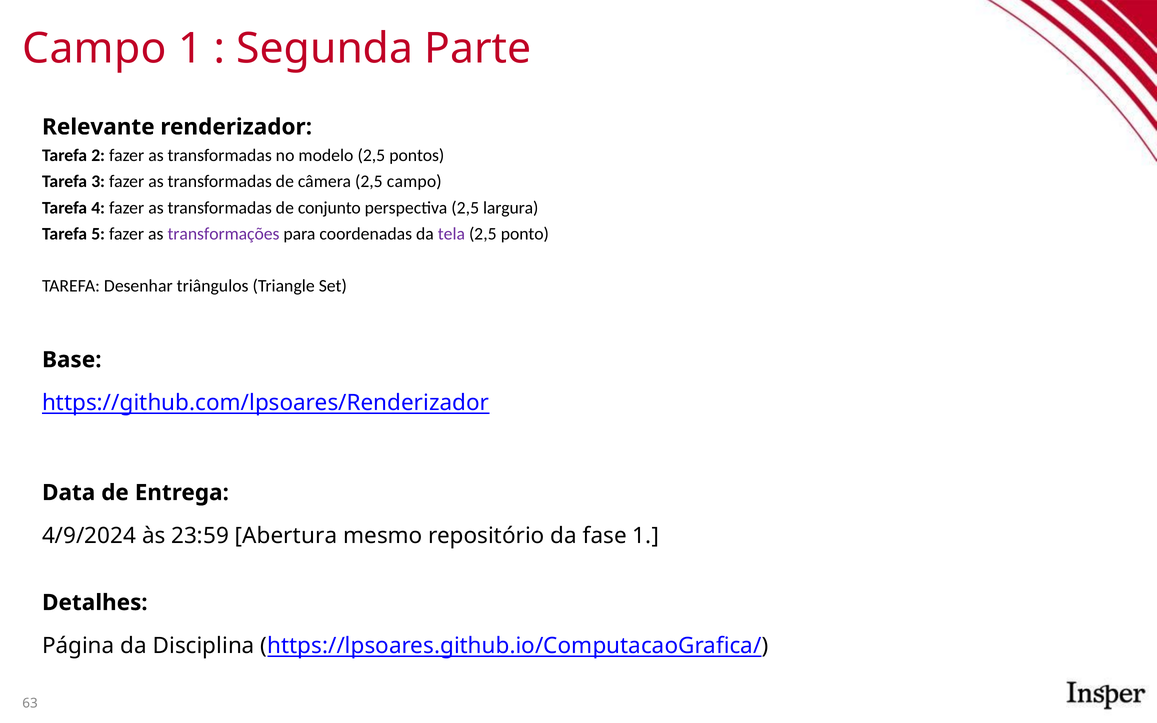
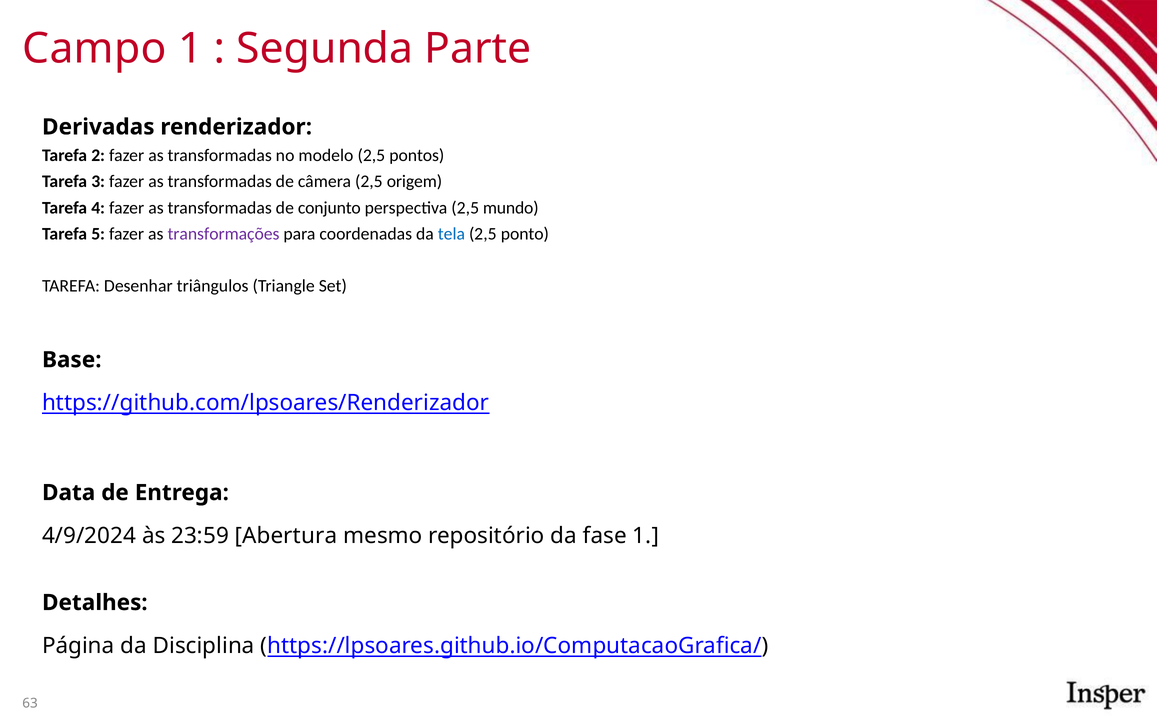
Relevante: Relevante -> Derivadas (98, 127)
2,5 campo: campo -> origem (414, 182)
largura: largura -> mundo (511, 208)
tela colour: purple -> blue (451, 234)
